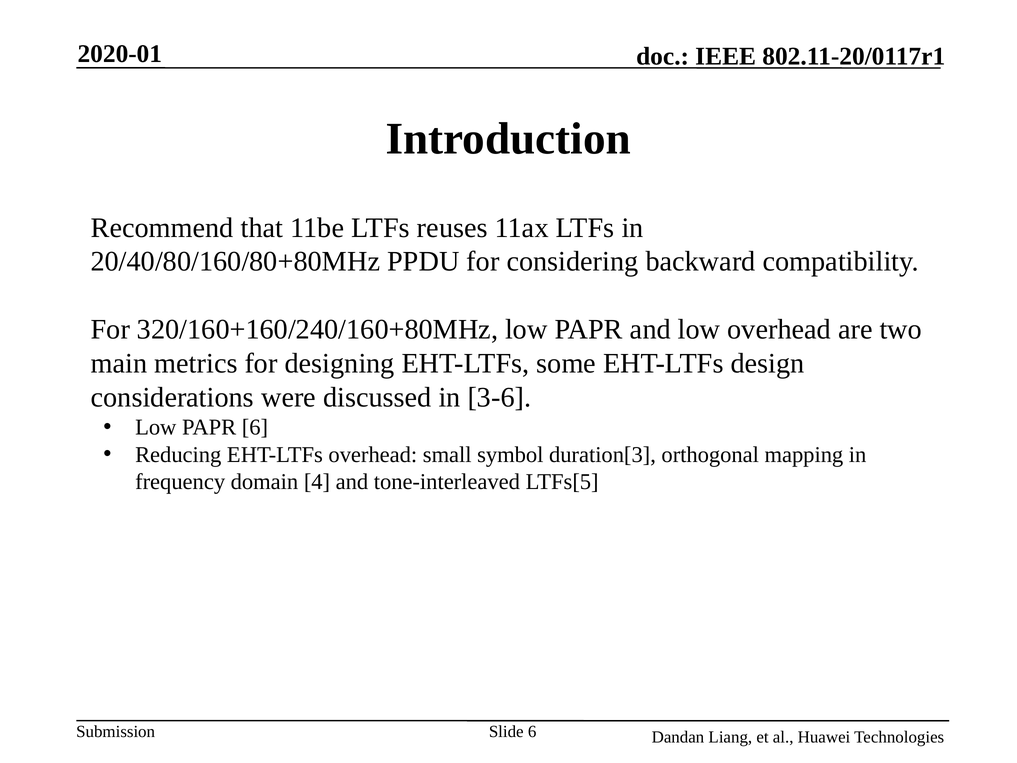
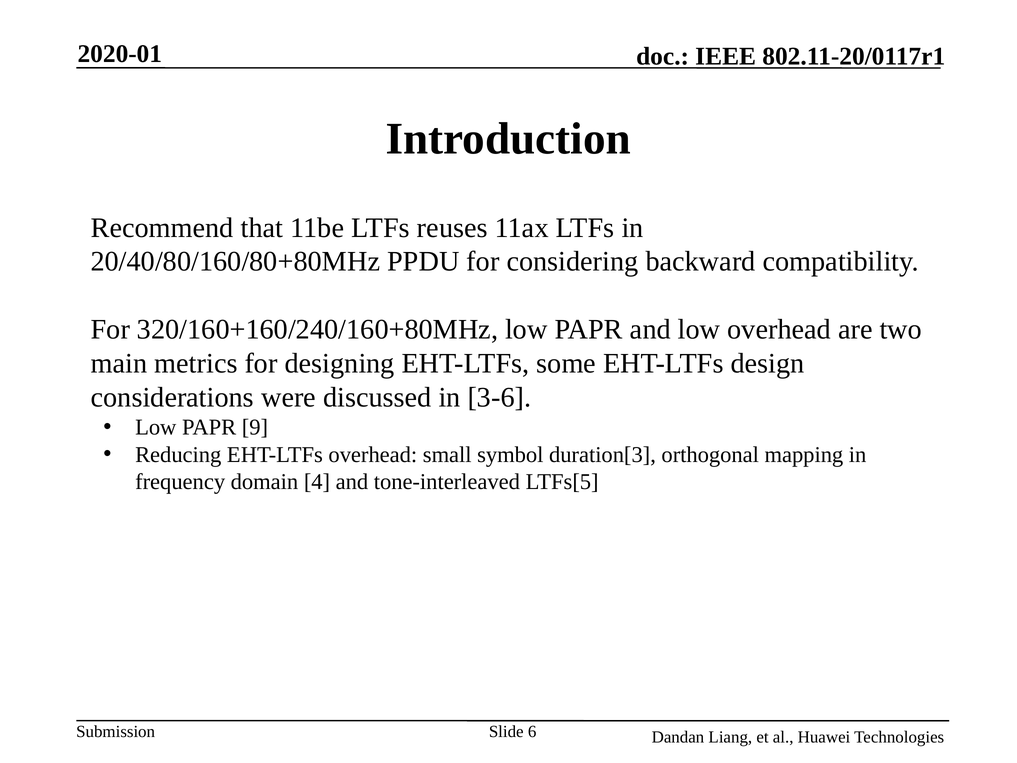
PAPR 6: 6 -> 9 (255, 427)
